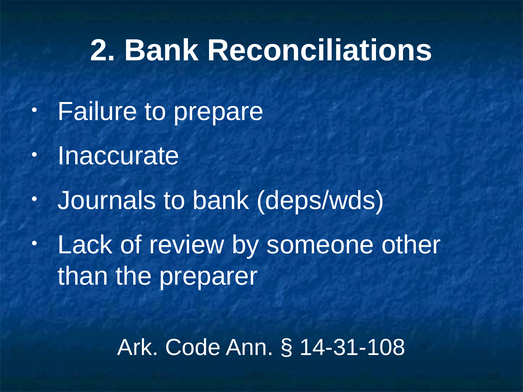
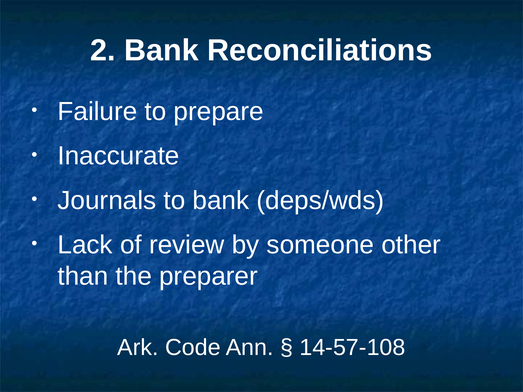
14-31-108: 14-31-108 -> 14-57-108 (352, 348)
